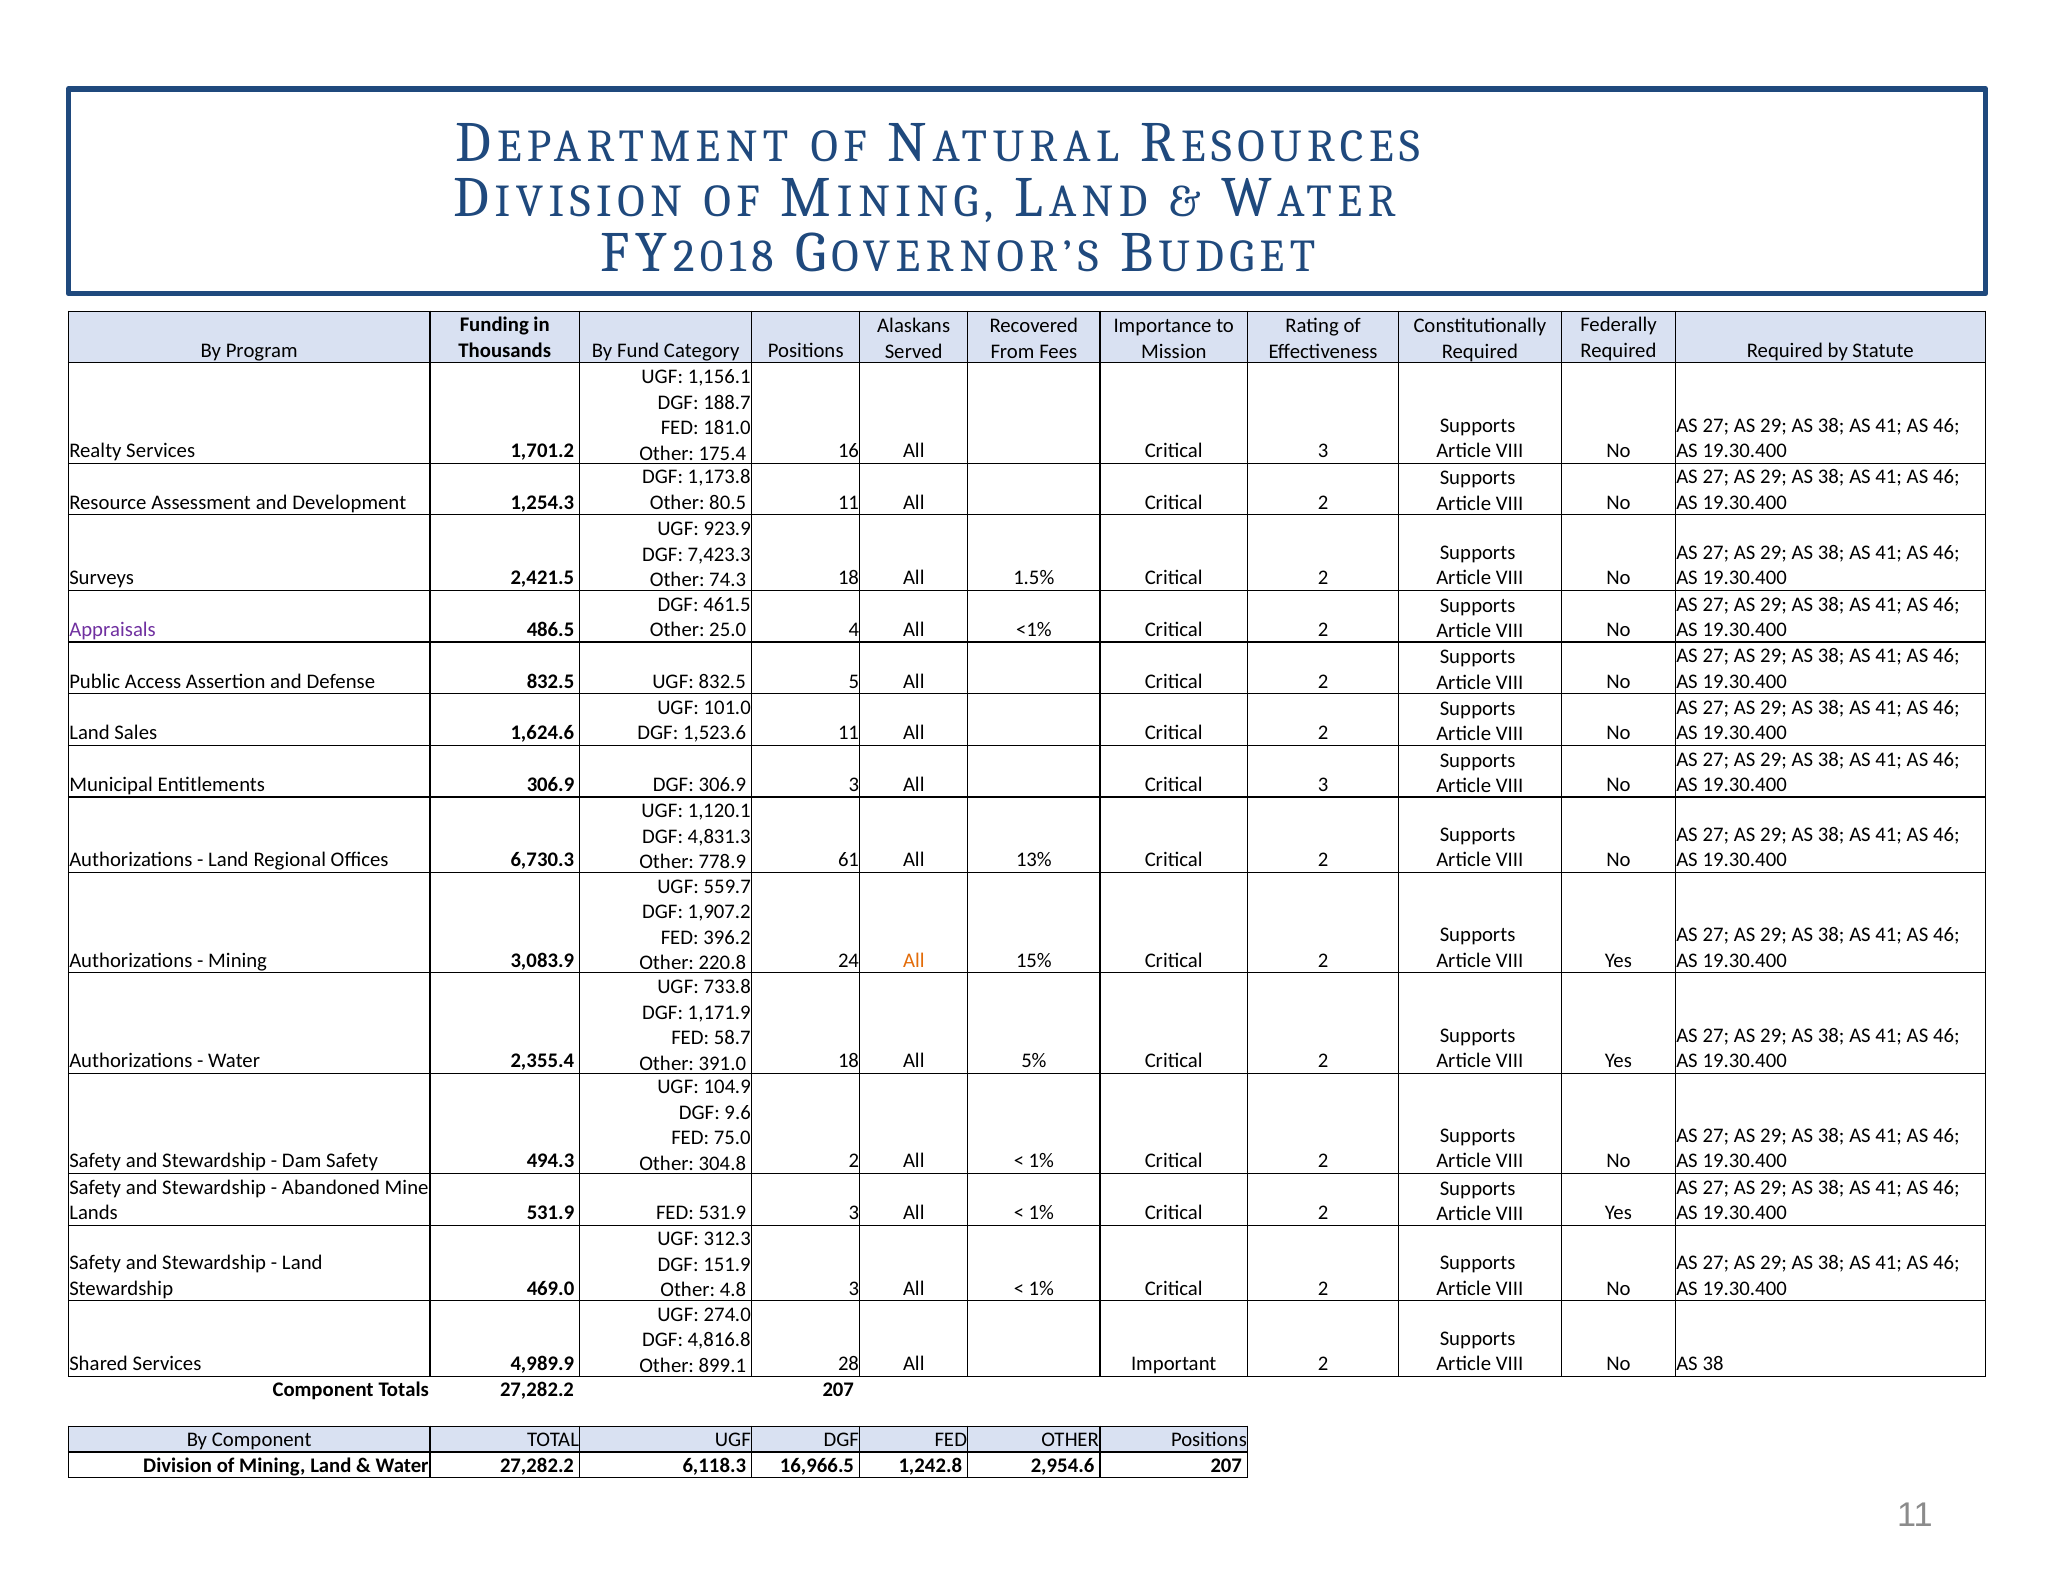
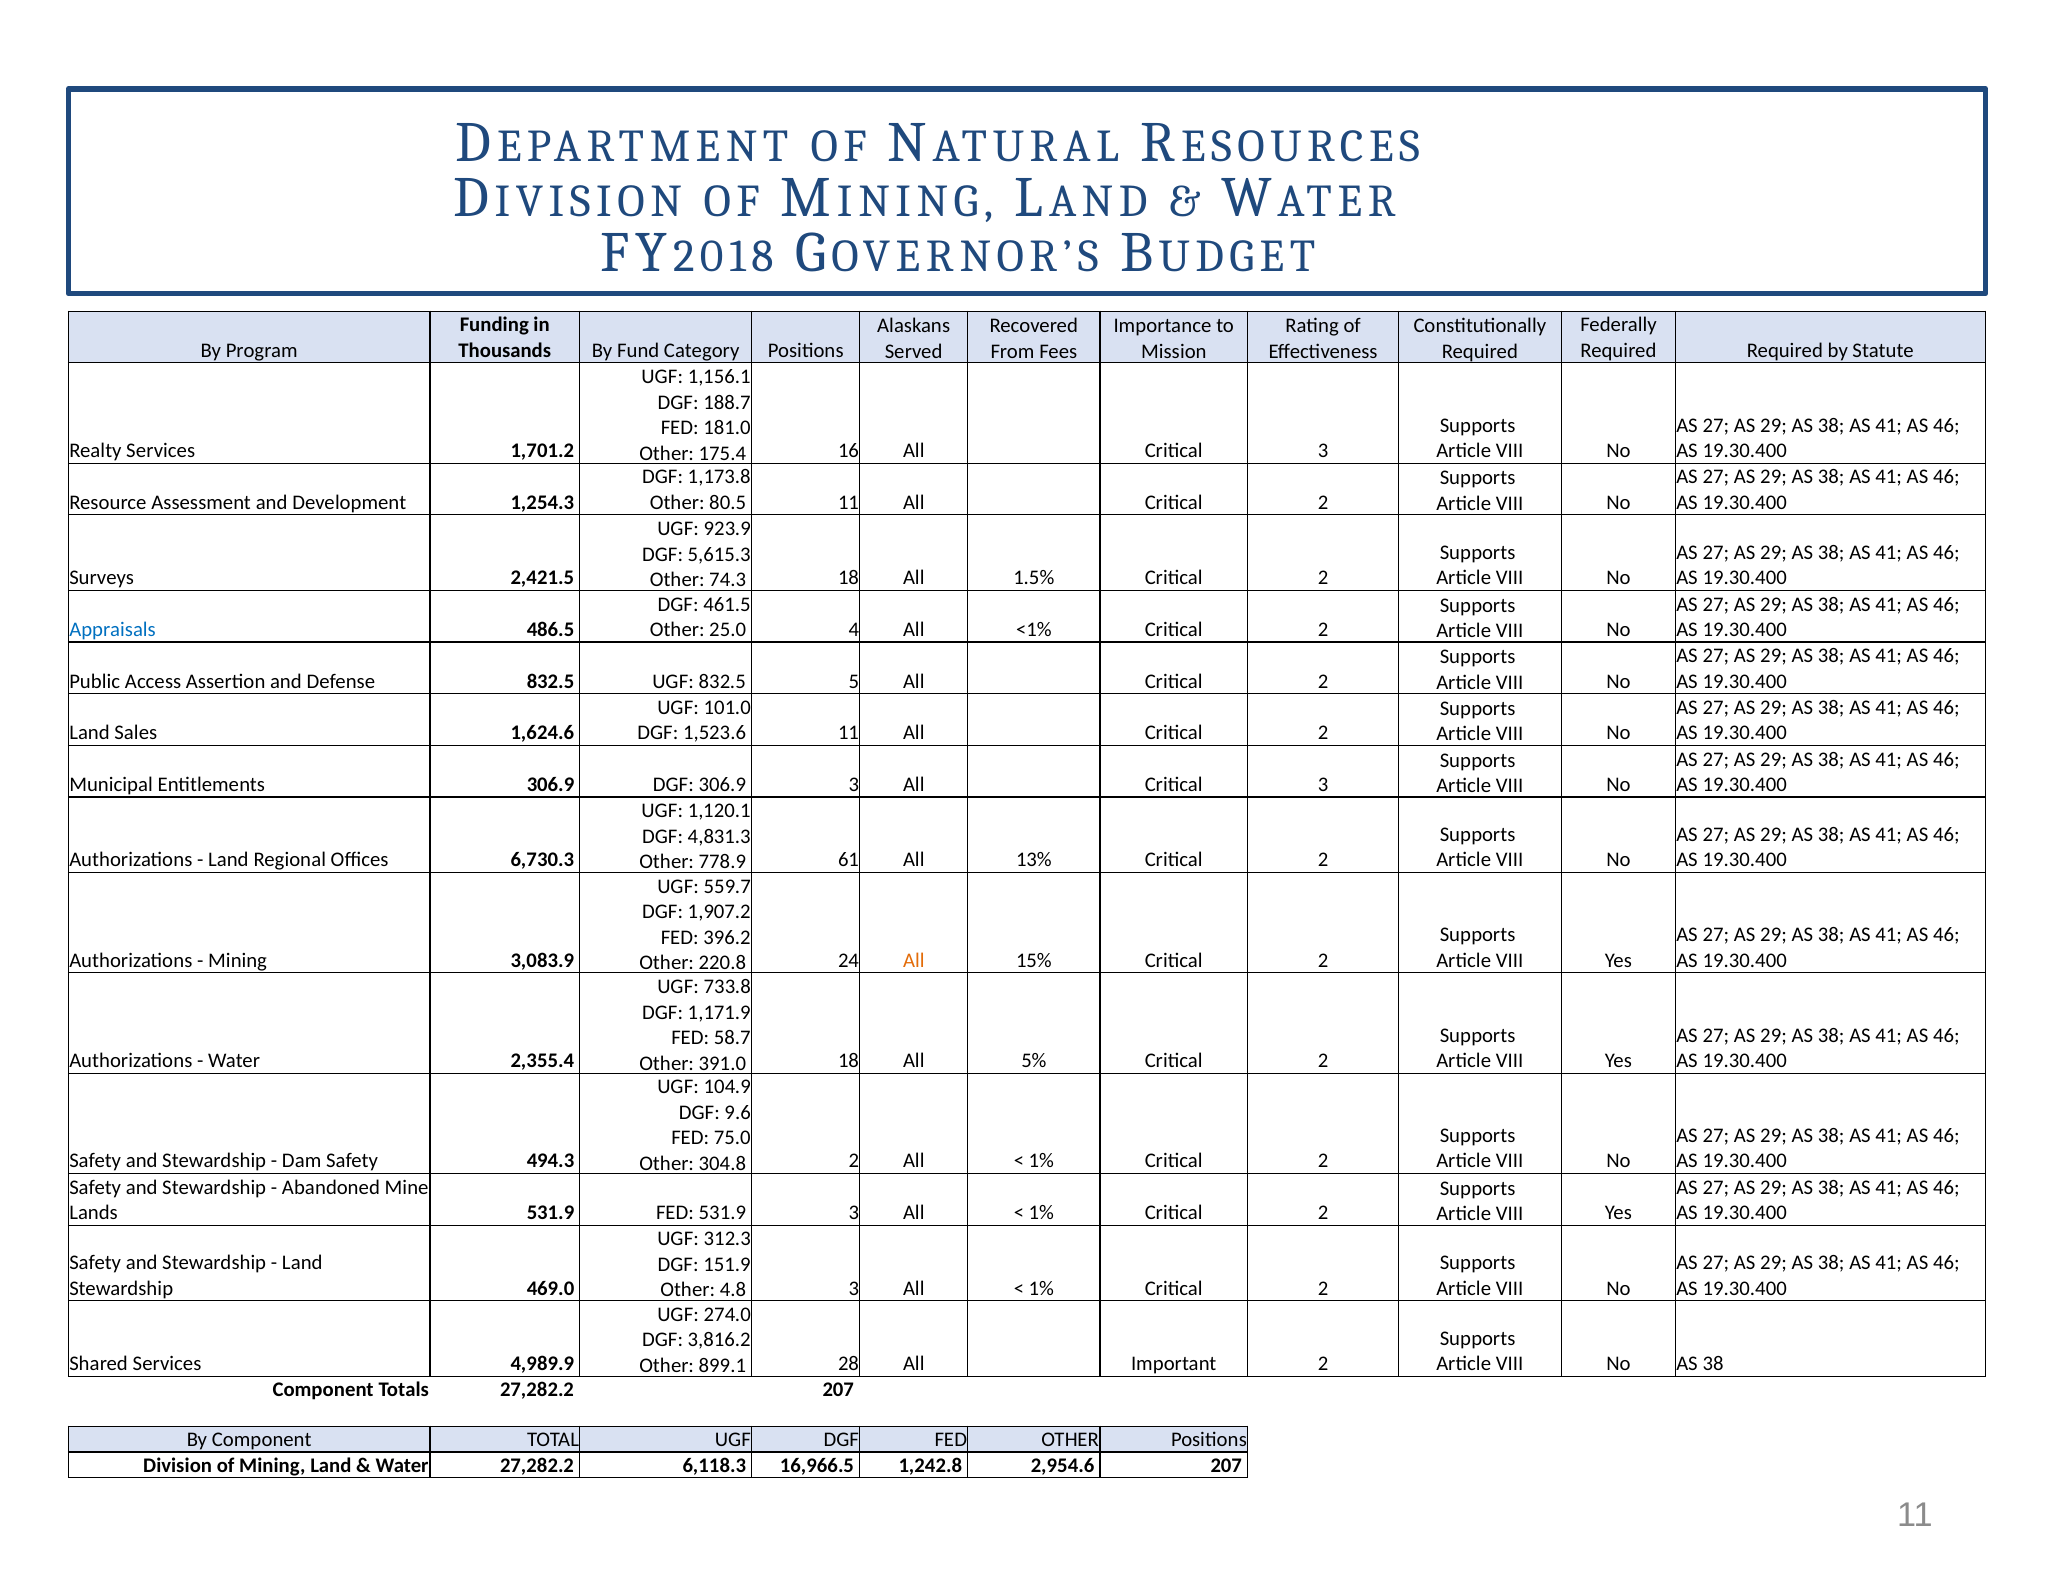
7,423.3: 7,423.3 -> 5,615.3 (719, 554)
Appraisals colour: purple -> blue (113, 630)
4,816.8: 4,816.8 -> 3,816.2 (719, 1340)
